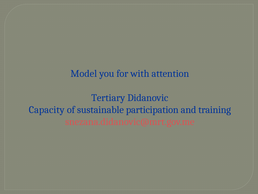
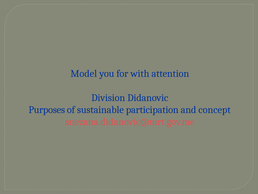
Tertiary: Tertiary -> Division (108, 97)
Capacity: Capacity -> Purposes (47, 110)
training: training -> concept (215, 110)
